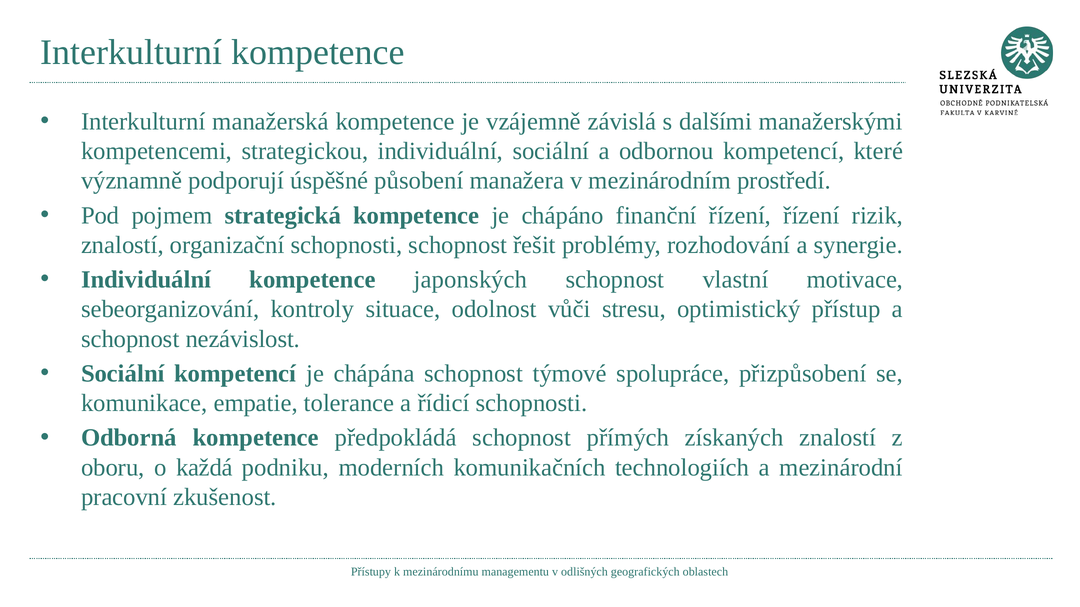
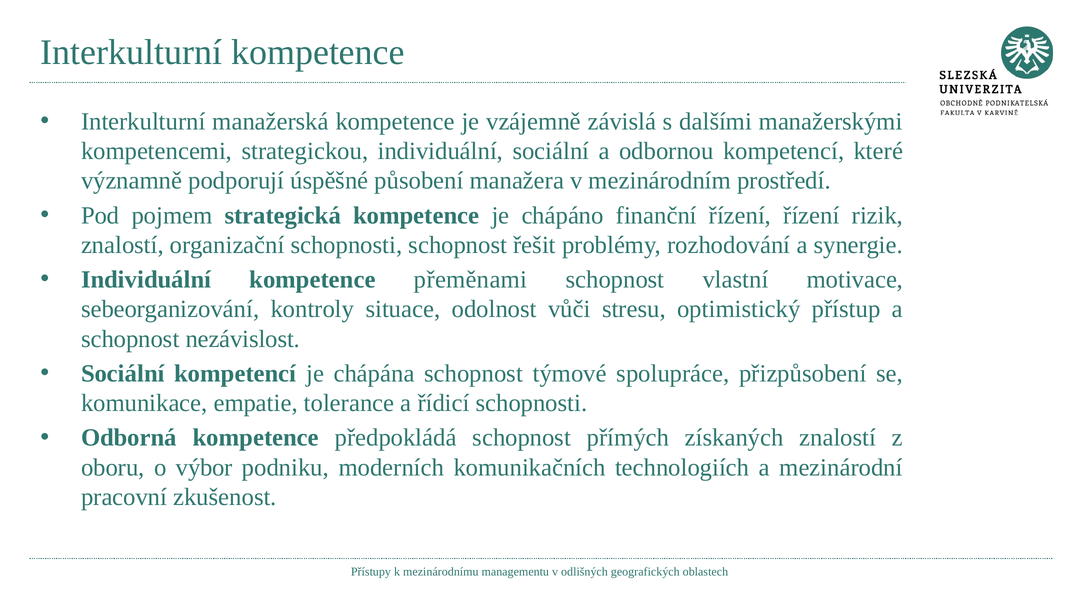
japonských: japonských -> přeměnami (471, 280)
každá: každá -> výbor (204, 468)
